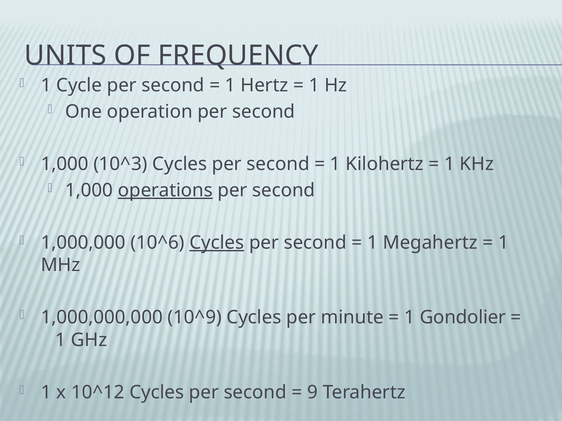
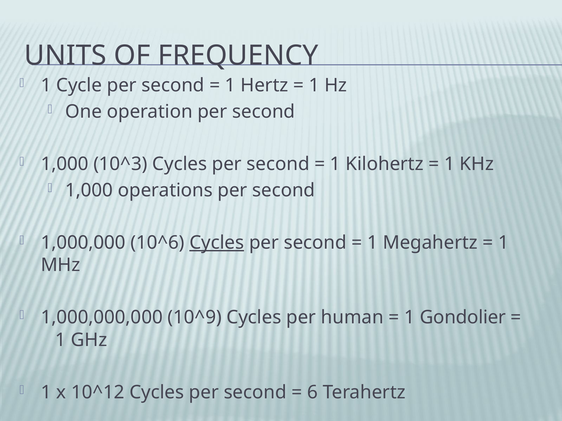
operations underline: present -> none (165, 190)
minute: minute -> human (352, 318)
9: 9 -> 6 (312, 393)
